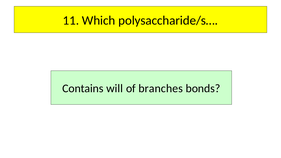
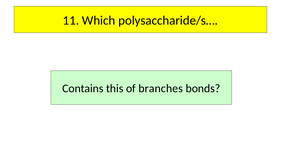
will: will -> this (115, 88)
